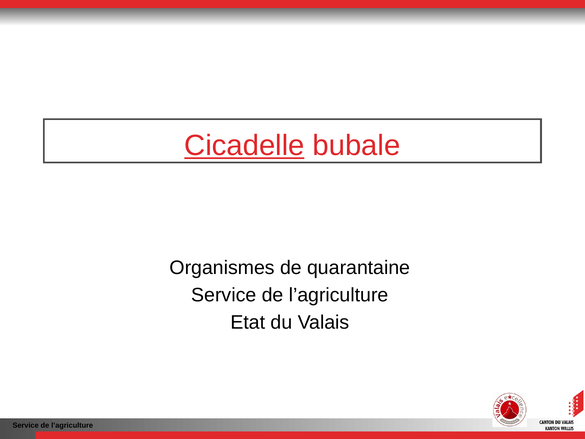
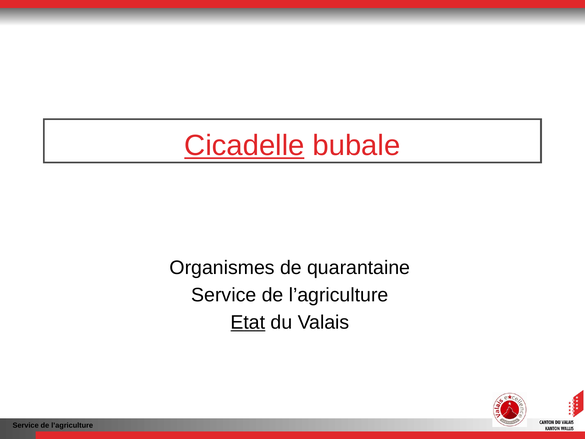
Etat underline: none -> present (248, 322)
